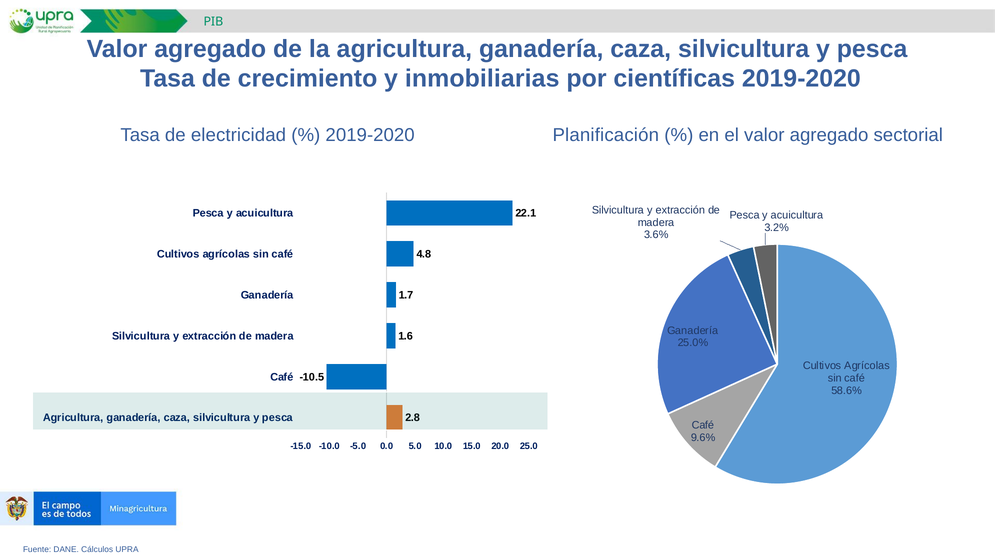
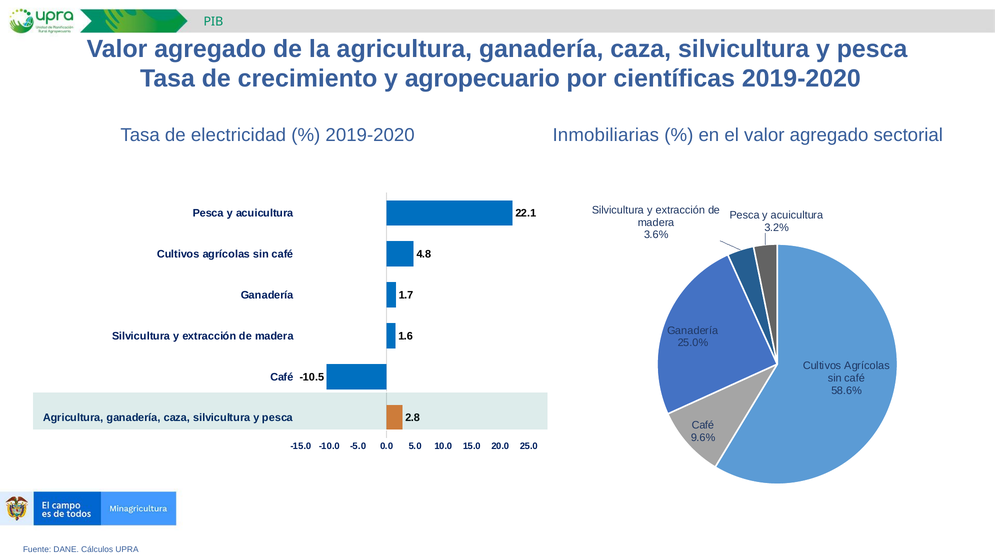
inmobiliarias: inmobiliarias -> agropecuario (482, 79)
Planificación: Planificación -> Inmobiliarias (606, 135)
